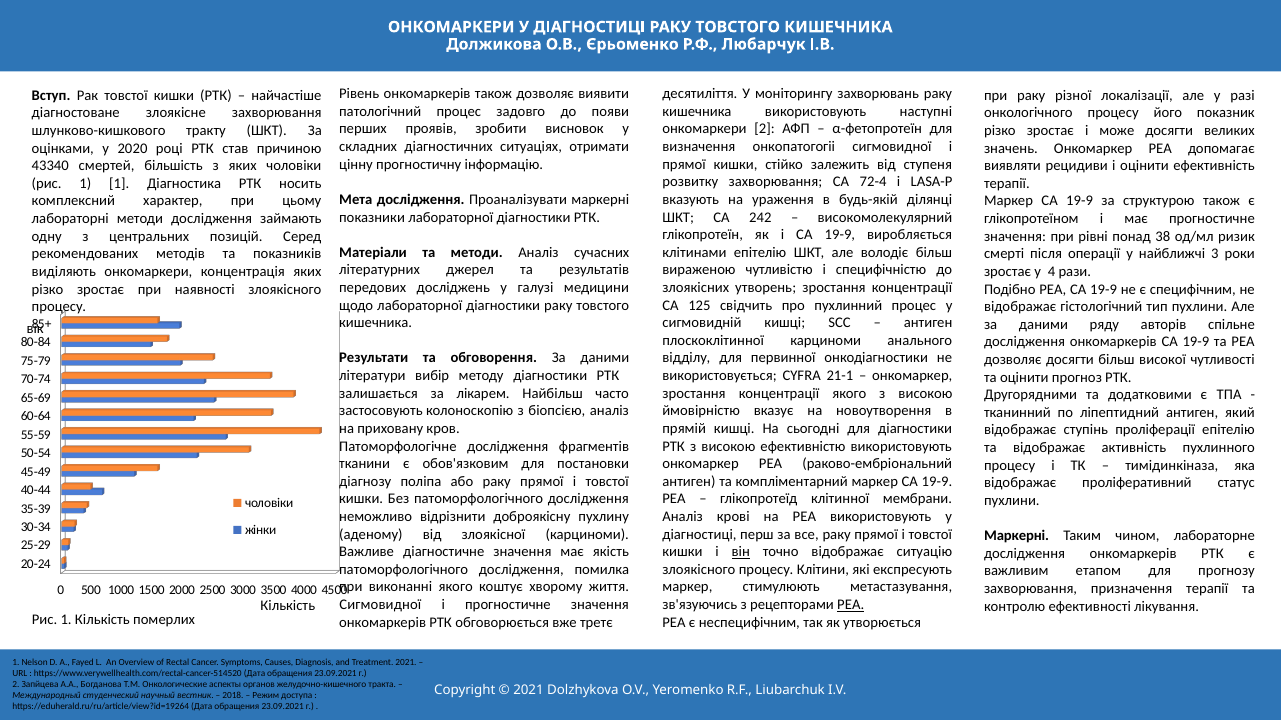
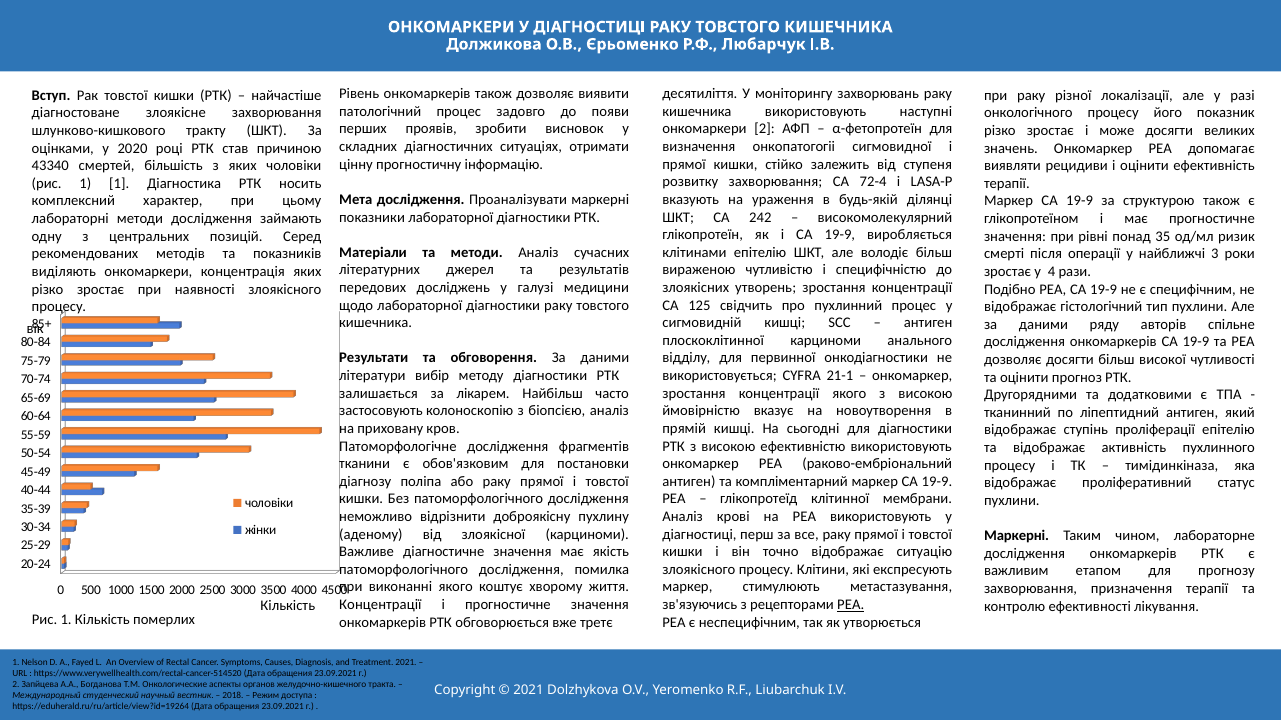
38: 38 -> 35 (1163, 237)
він underline: present -> none (741, 552)
Сигмовидної: Сигмовидної -> Концентрації (380, 605)
